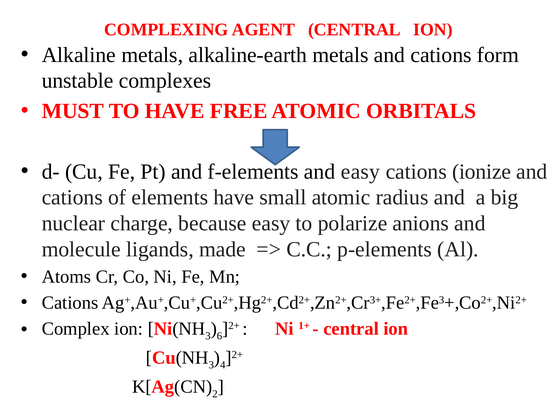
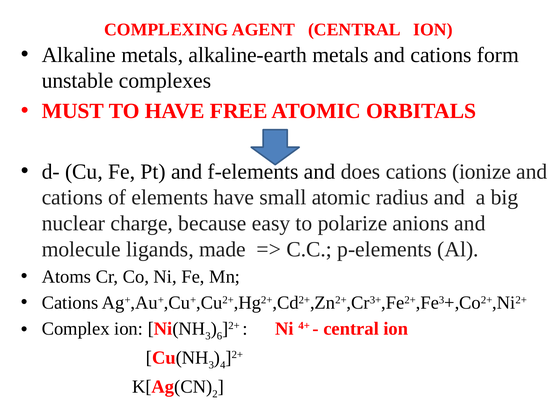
and easy: easy -> does (361, 172)
1+: 1+ -> 4+ (304, 326)
